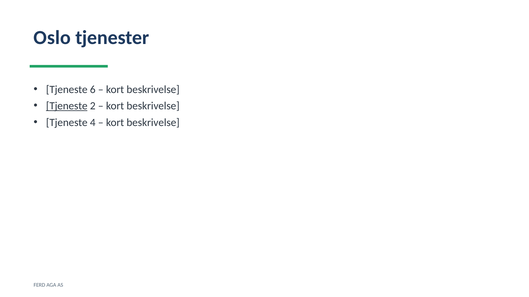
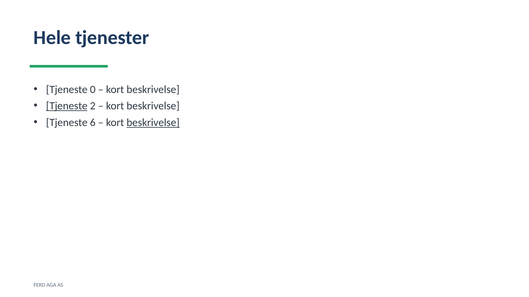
Oslo: Oslo -> Hele (52, 38)
6: 6 -> 0 (93, 90)
4: 4 -> 6 (93, 123)
beskrivelse underline: none -> present (153, 123)
